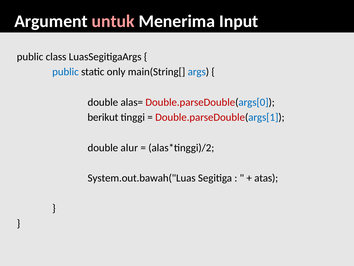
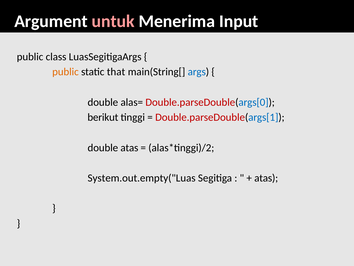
public colour: blue -> orange (65, 72)
only: only -> that (116, 72)
double alur: alur -> atas (129, 147)
System.out.bawah("Luas: System.out.bawah("Luas -> System.out.empty("Luas (142, 178)
